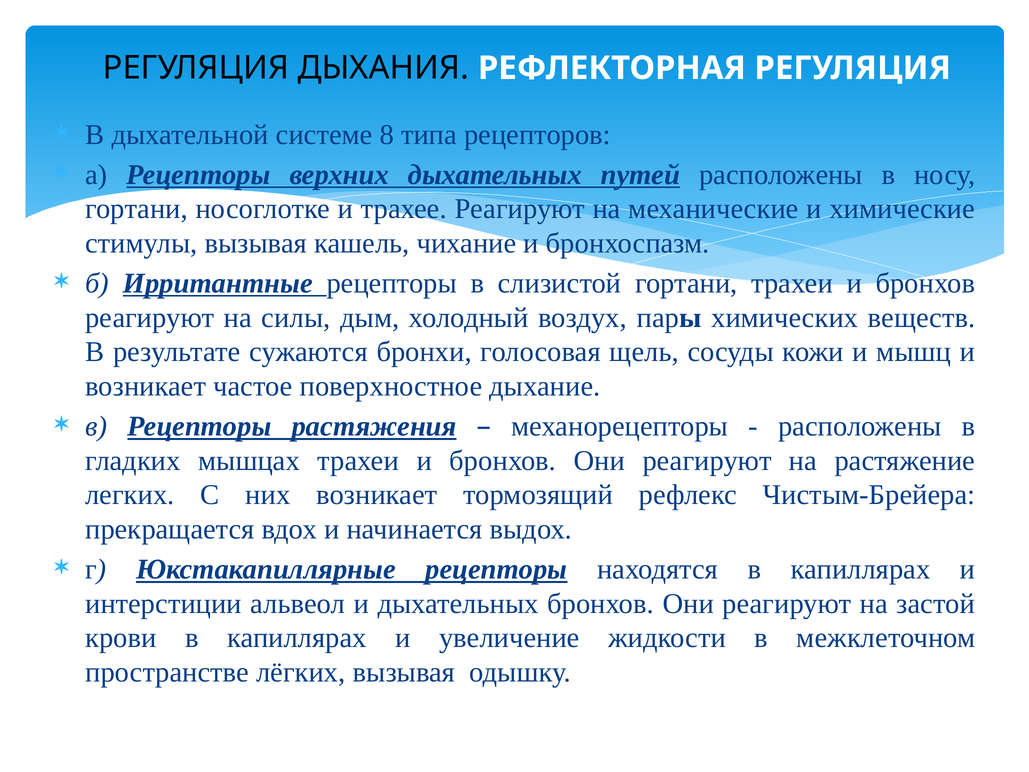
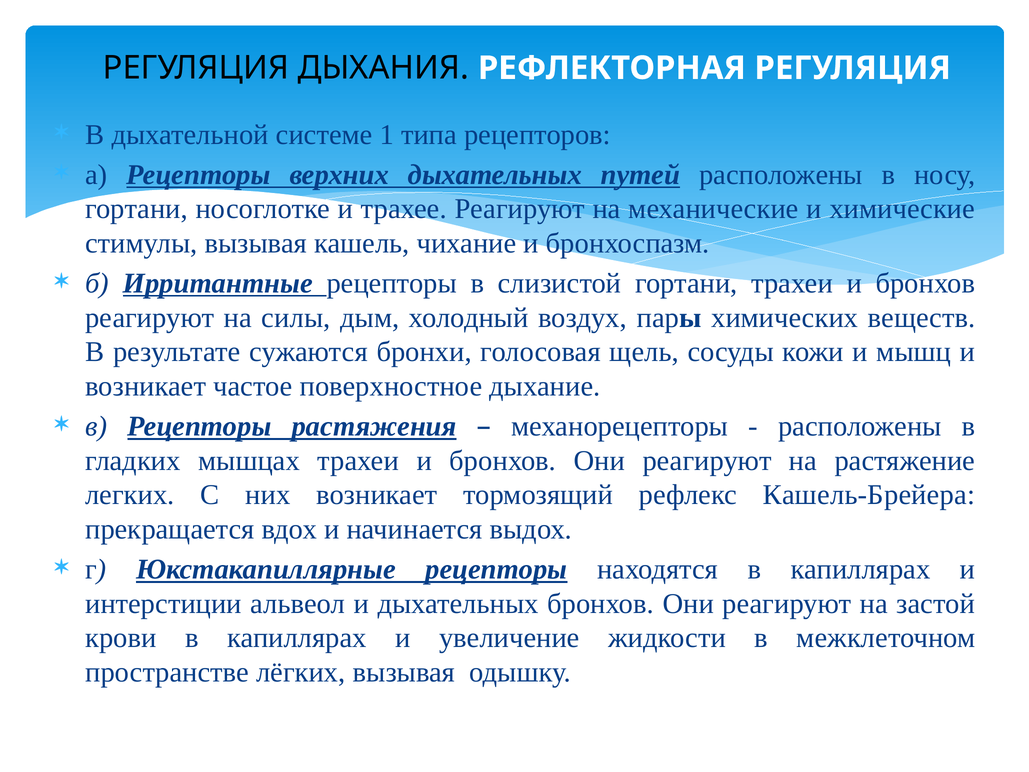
8: 8 -> 1 (387, 135)
Чистым-Брейера: Чистым-Брейера -> Кашель-Брейера (869, 495)
